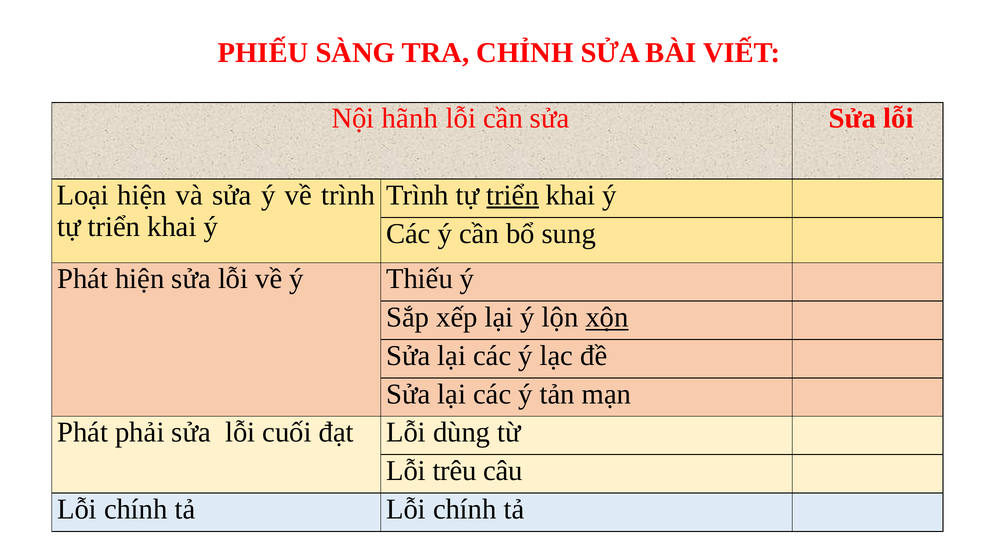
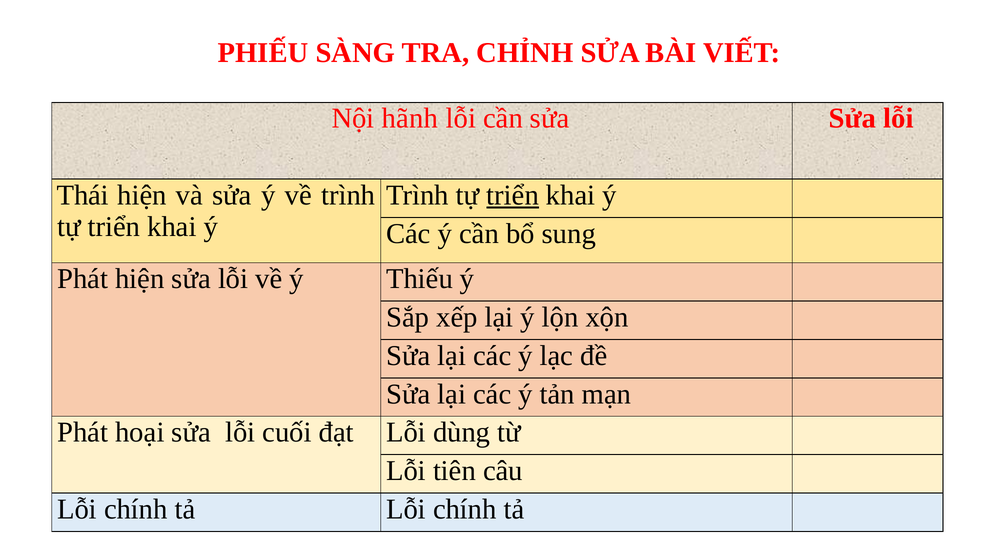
Loại: Loại -> Thái (83, 195)
xộn underline: present -> none (607, 317)
phải: phải -> hoại (140, 432)
trêu: trêu -> tiên (454, 471)
